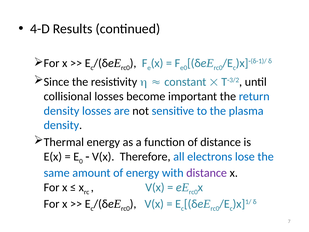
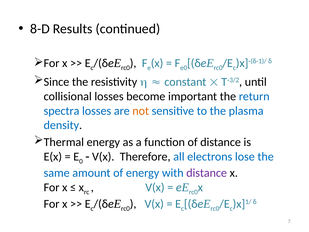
4-D: 4-D -> 8-D (40, 29)
density: density -> spectra (62, 111)
not colour: black -> orange (141, 111)
